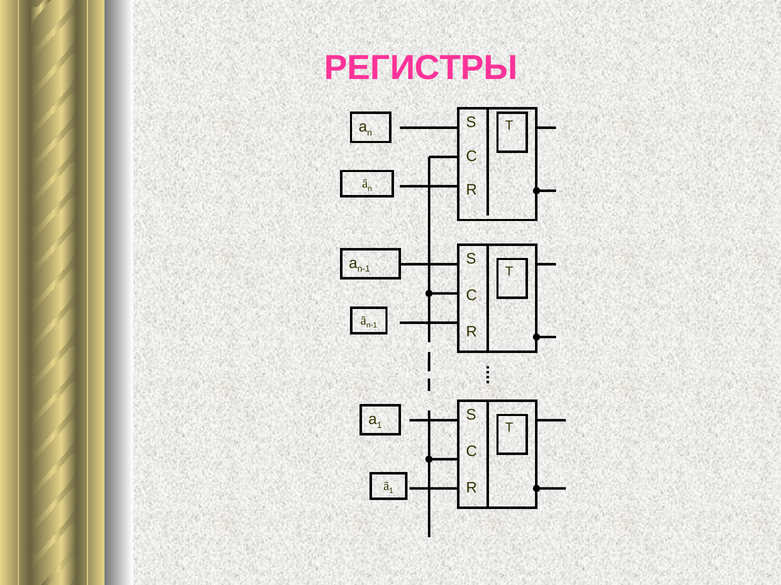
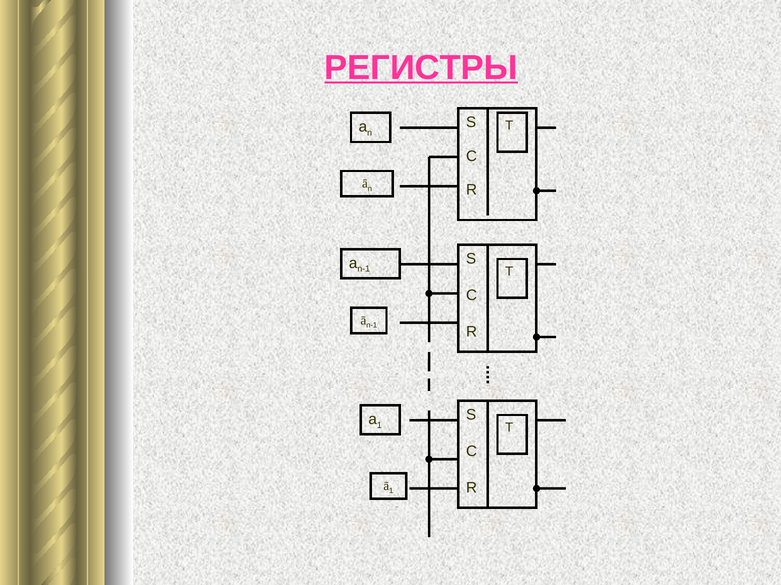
РЕГИСТРЫ underline: none -> present (421, 68)
